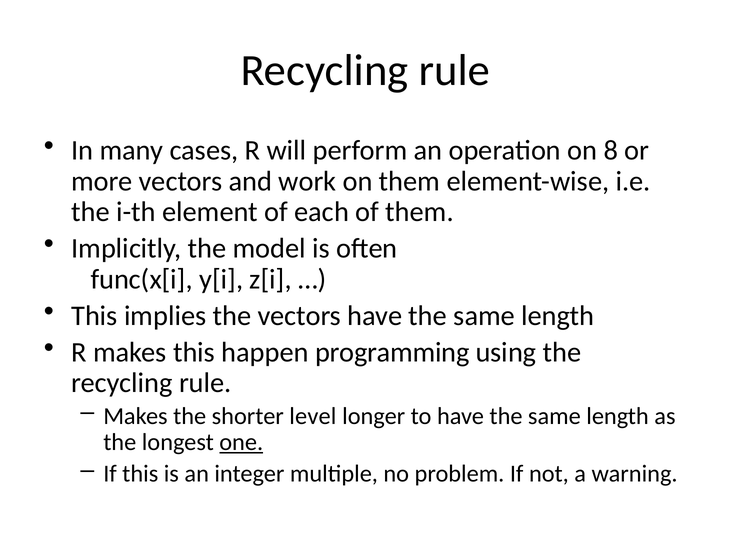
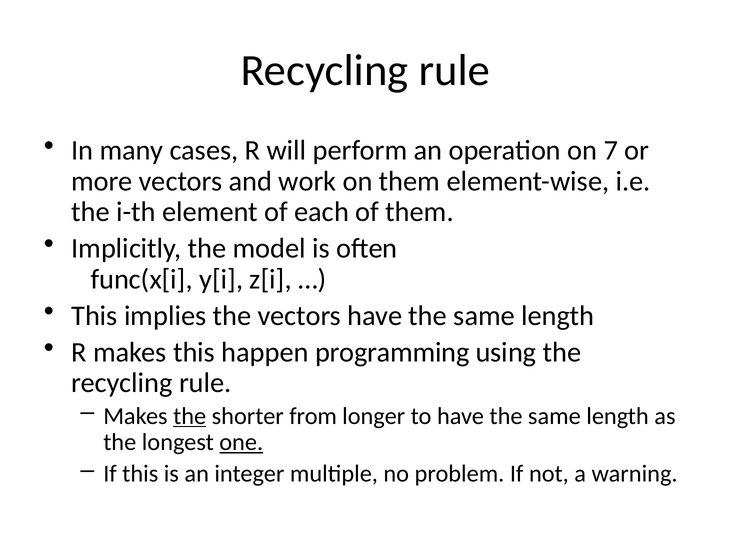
8: 8 -> 7 (611, 151)
the underline: none -> present (190, 416)
level: level -> from (313, 416)
